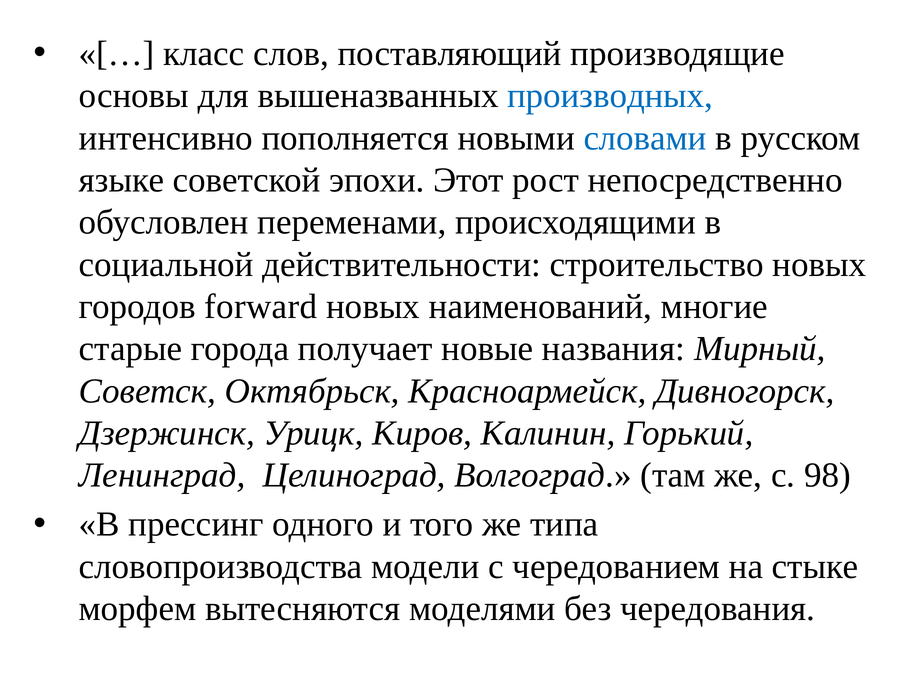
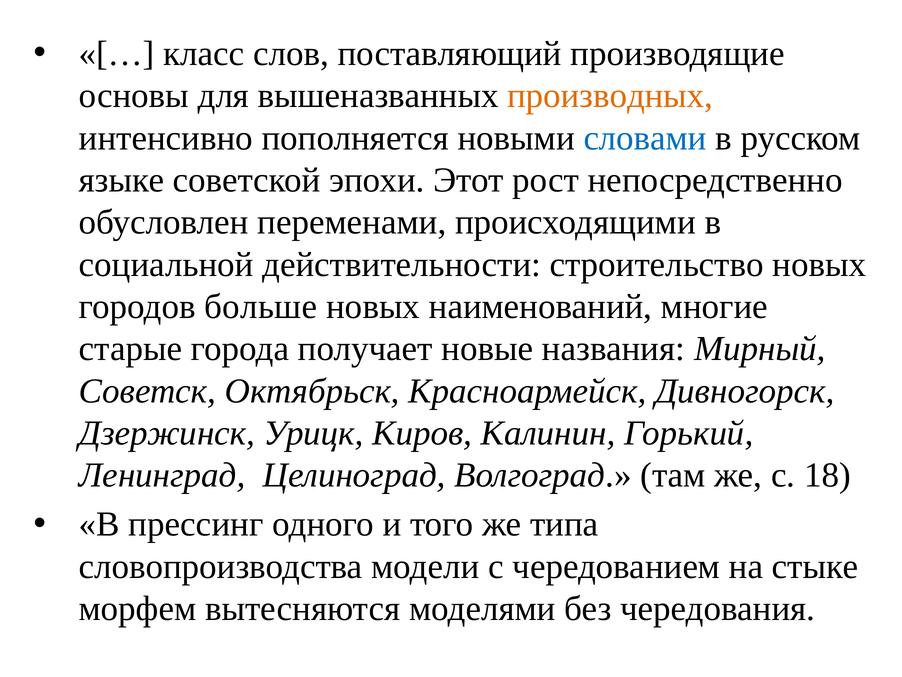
производных colour: blue -> orange (610, 96)
forward: forward -> больше (261, 306)
98: 98 -> 18 (827, 475)
